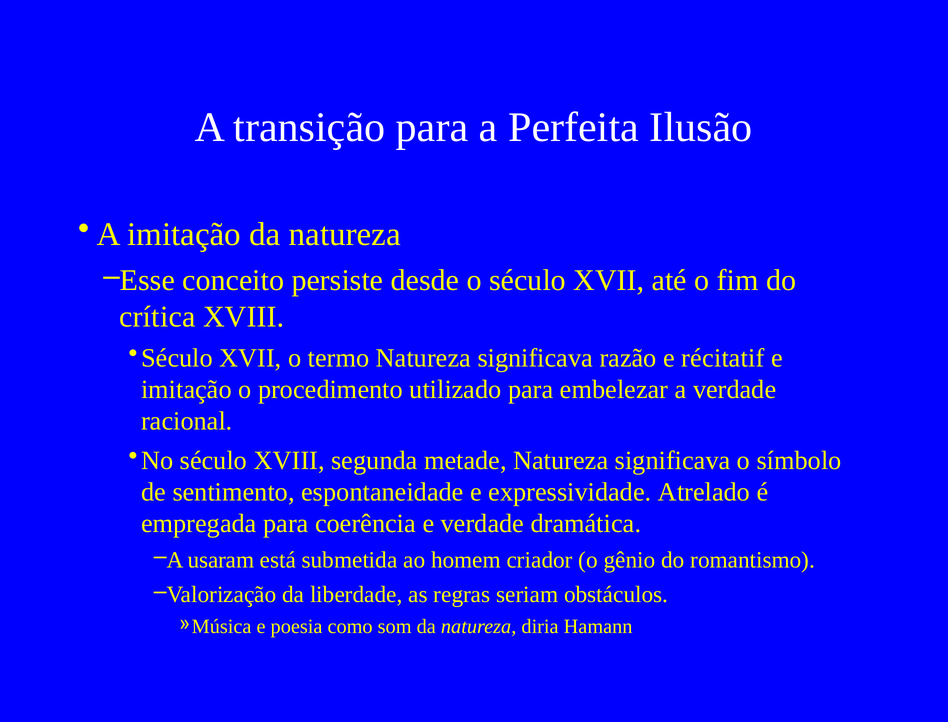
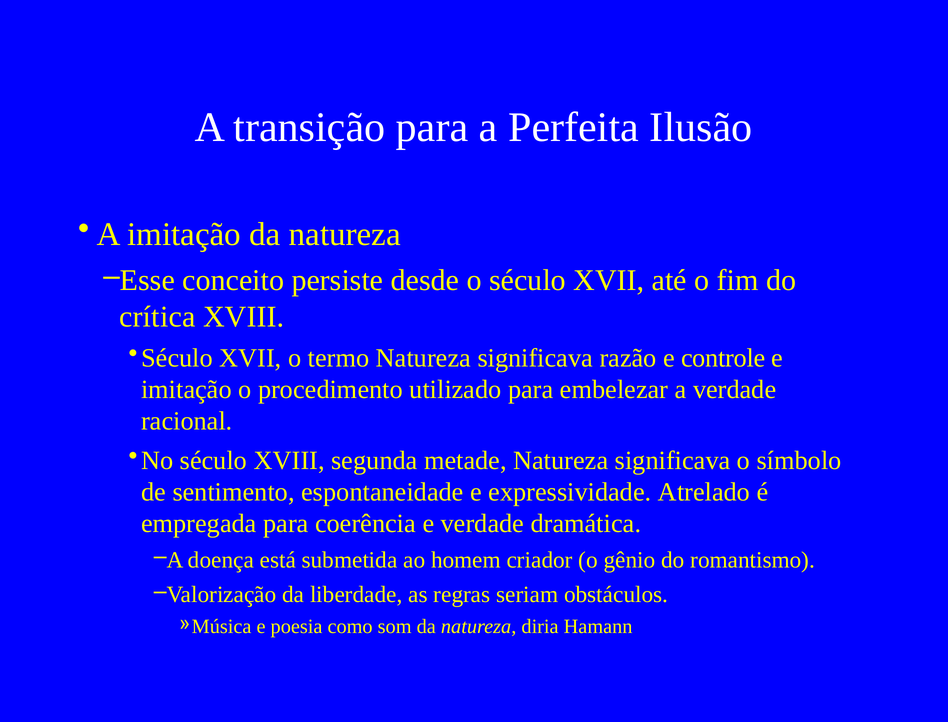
récitatif: récitatif -> controle (723, 358)
usaram: usaram -> doença (221, 560)
